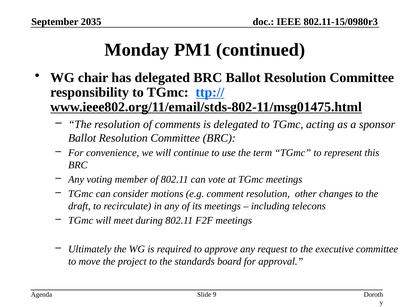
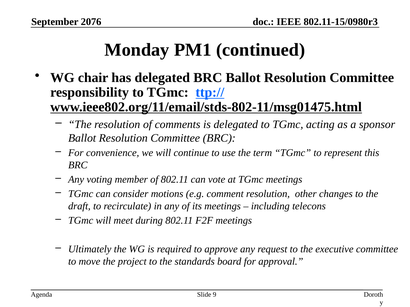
2035: 2035 -> 2076 (91, 22)
